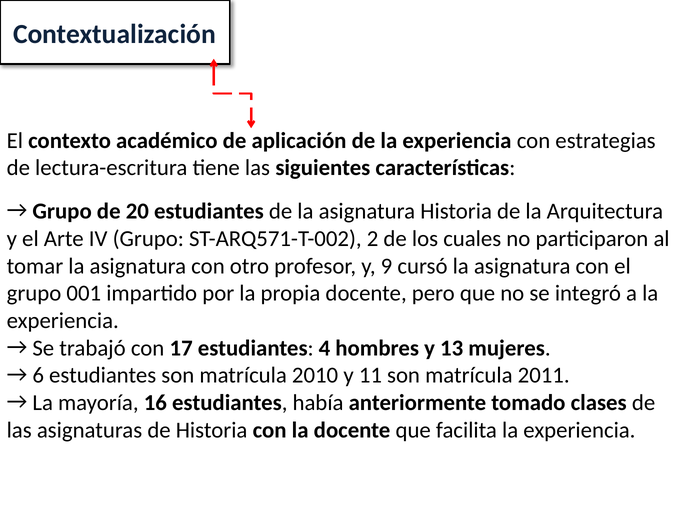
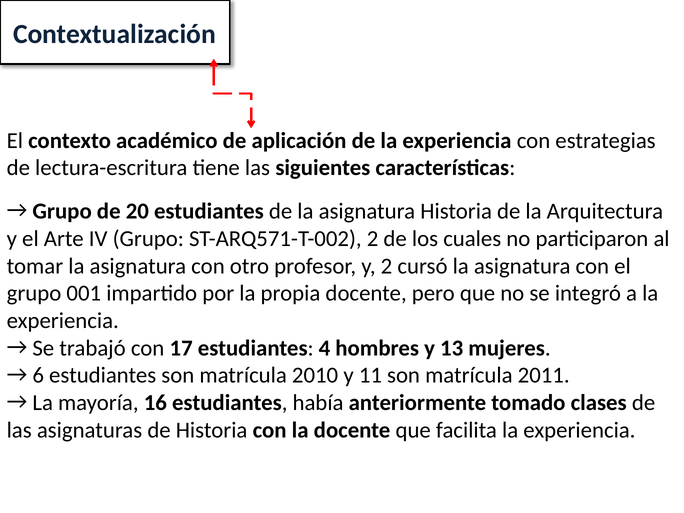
y 9: 9 -> 2 (387, 266)
